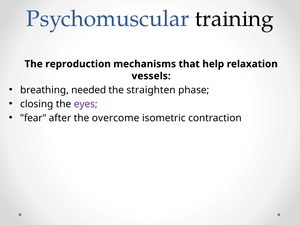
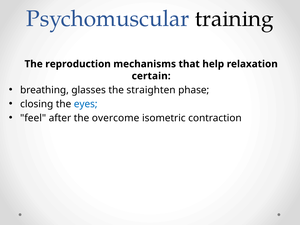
vessels: vessels -> certain (151, 76)
needed: needed -> glasses (89, 90)
eyes colour: purple -> blue (86, 104)
fear: fear -> feel (33, 118)
